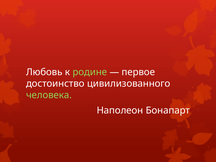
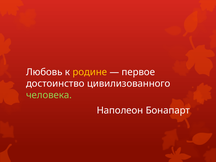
родине colour: light green -> yellow (90, 72)
